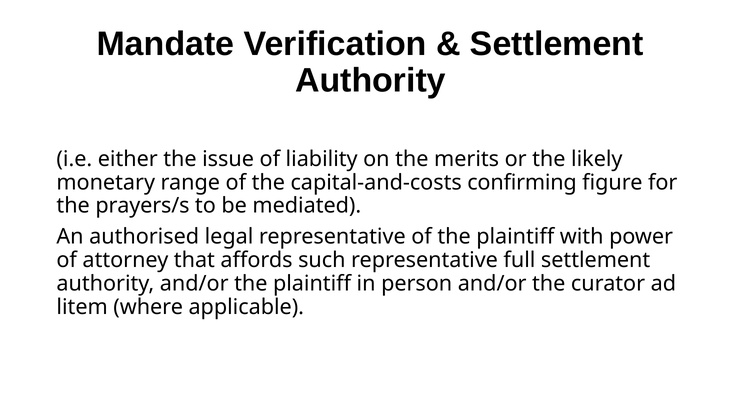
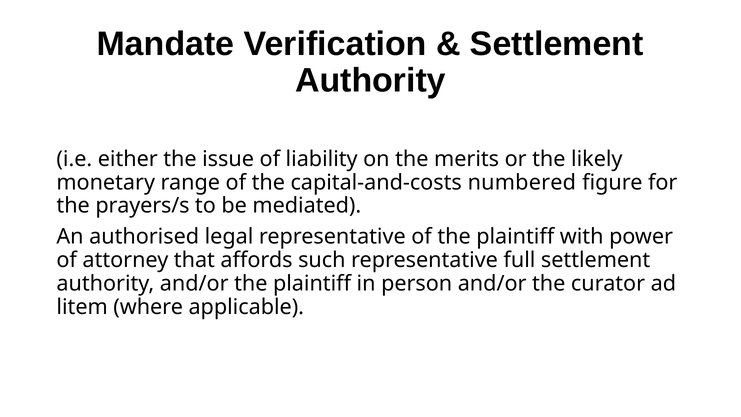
confirming: confirming -> numbered (522, 182)
